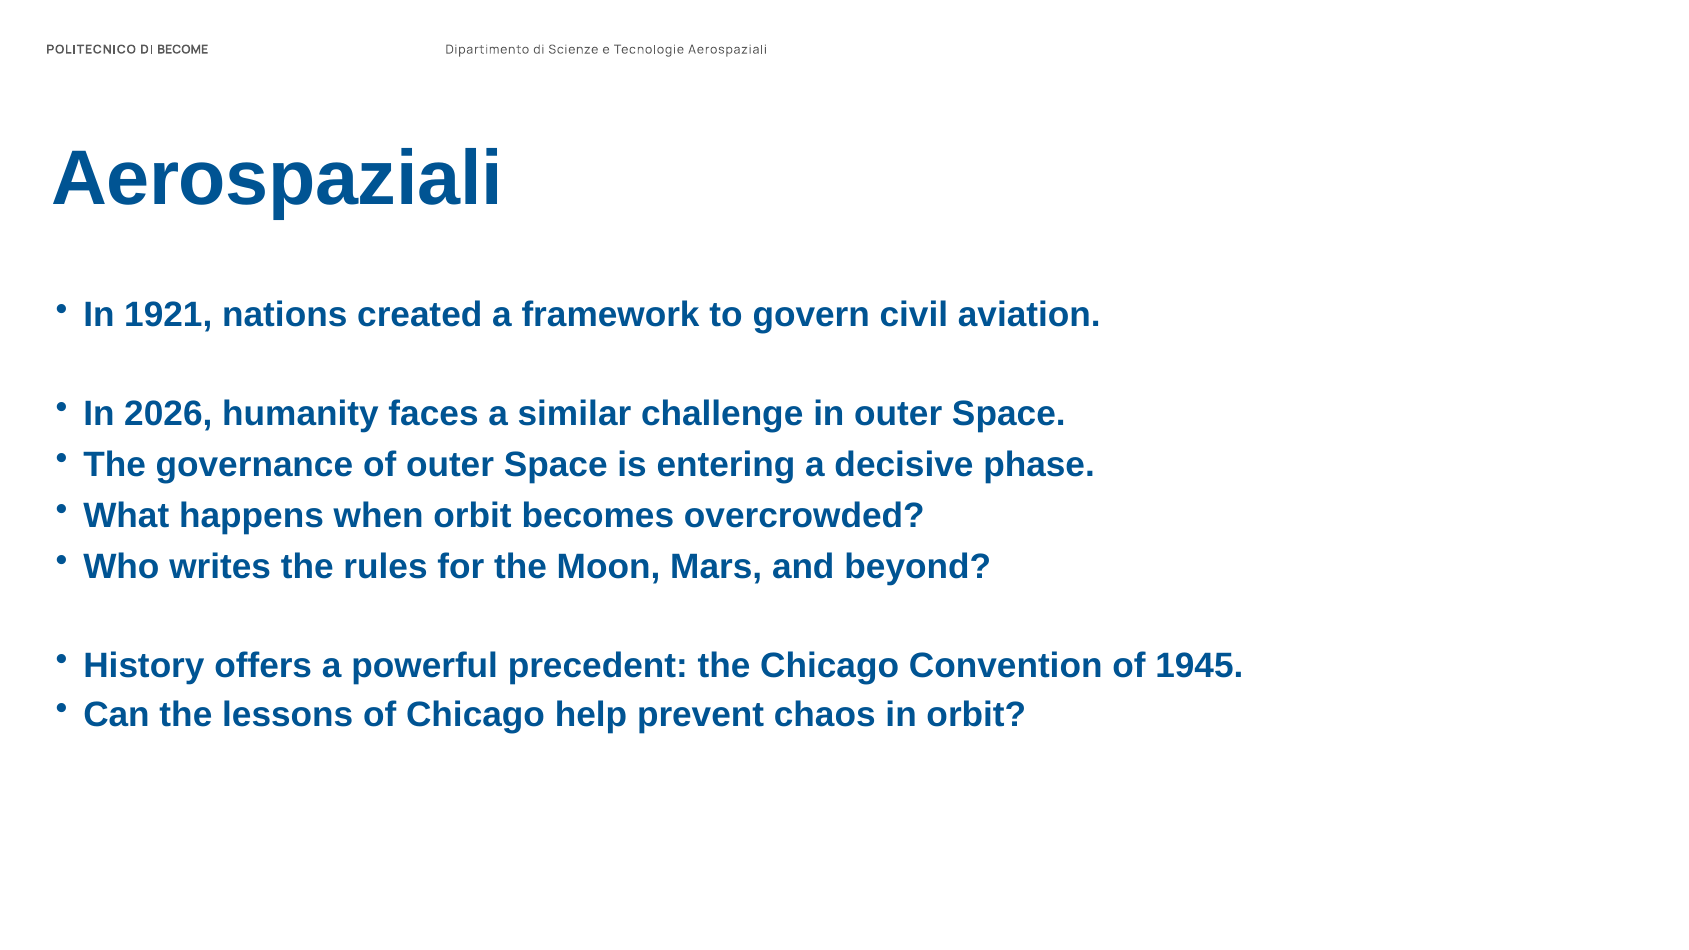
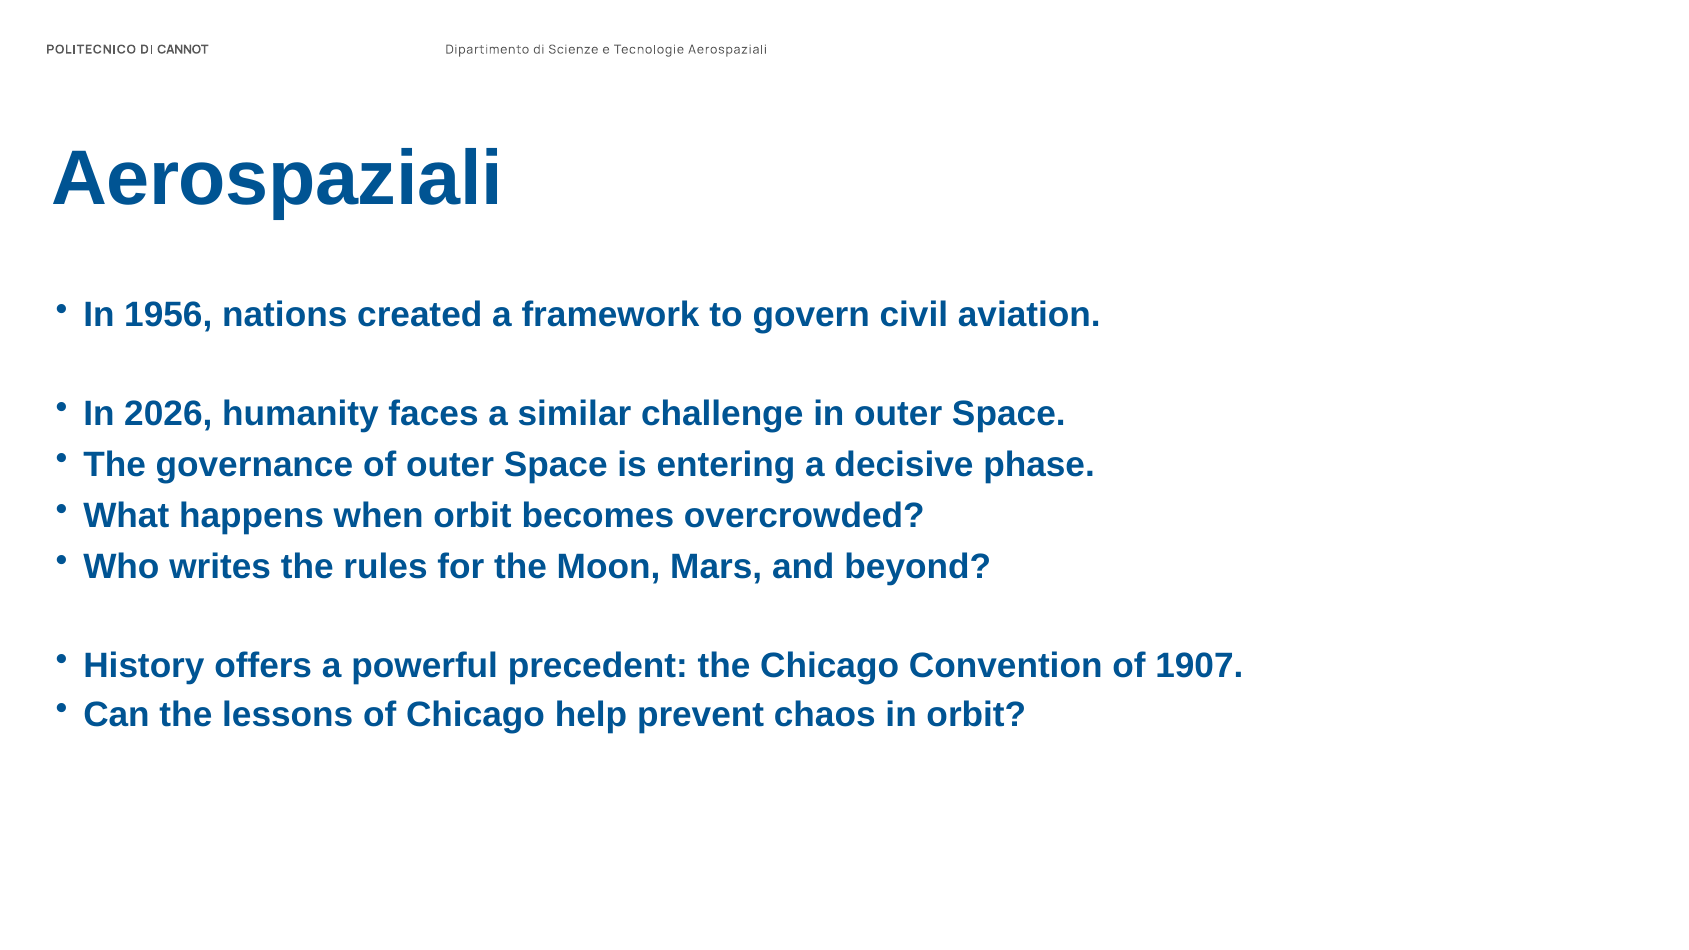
BECOME: BECOME -> CANNOT (183, 49)
1921: 1921 -> 1956 (168, 315)
1945: 1945 -> 1907 (1199, 665)
